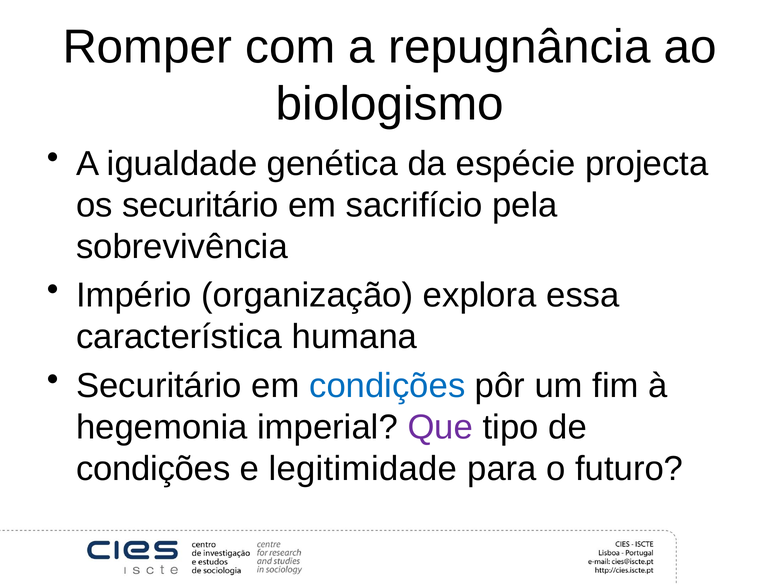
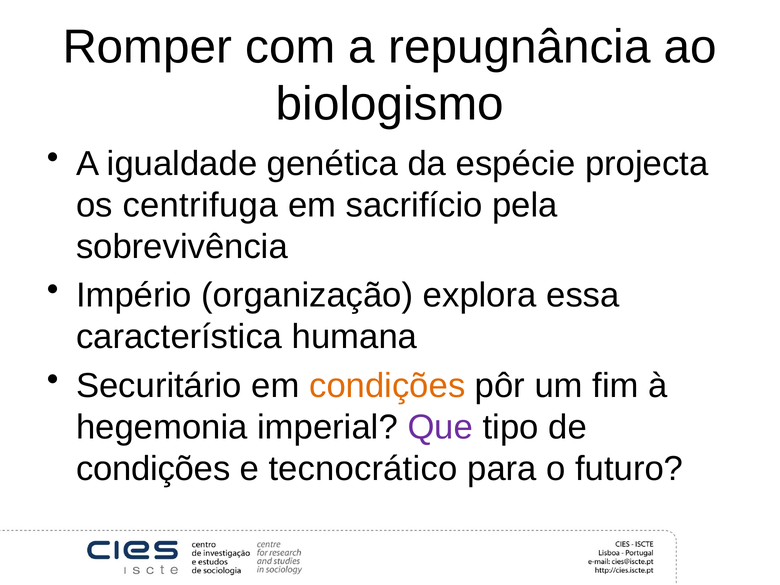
os securitário: securitário -> centrifuga (200, 205)
condições colour: blue -> orange (387, 386)
legitimidade: legitimidade -> tecnocrático (363, 469)
